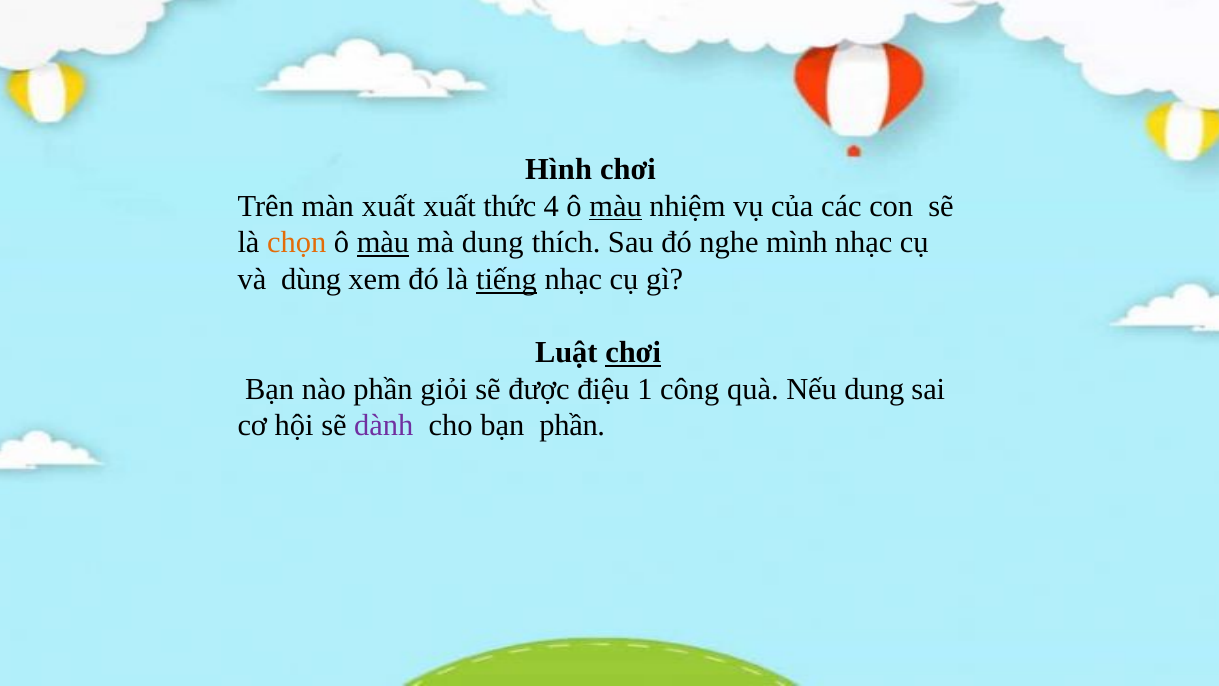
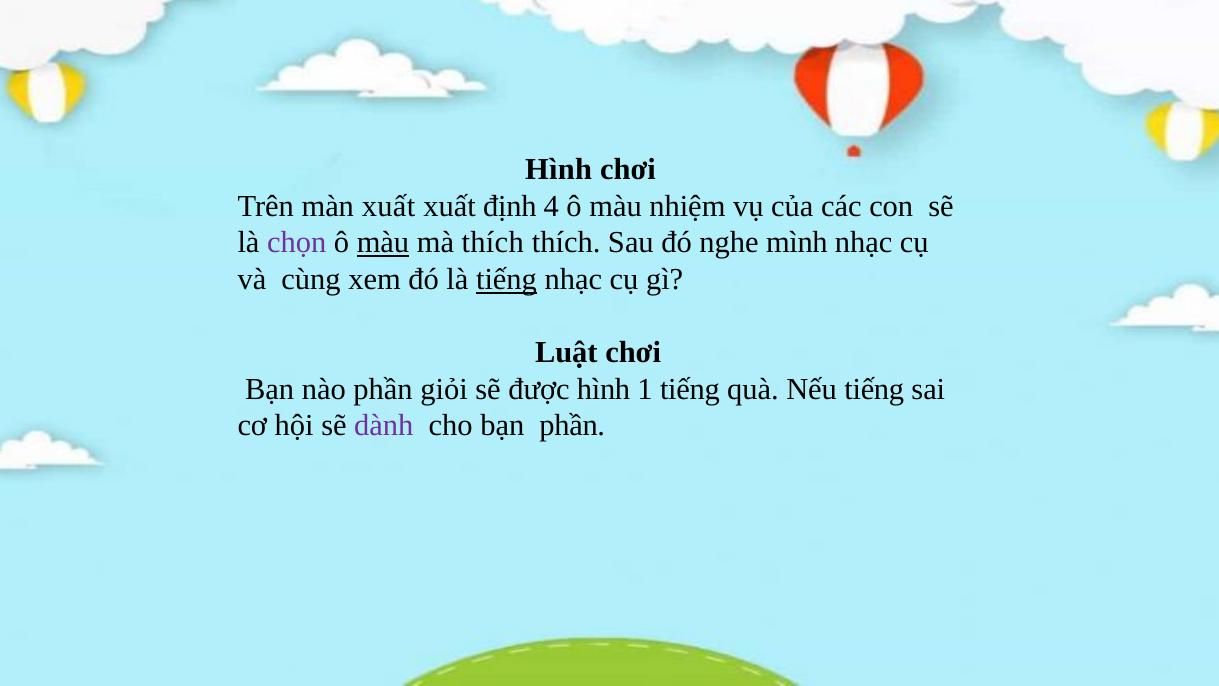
thức: thức -> định (510, 206)
màu underline: present -> none (616, 206)
chọn colour: orange -> purple (297, 243)
mà dung: dung -> thích (493, 243)
dùng: dùng -> cùng (311, 279)
chơi underline: present -> none (633, 353)
được điệu: điệu -> hình (604, 389)
1 công: công -> tiếng (690, 389)
Nếu dung: dung -> tiếng (874, 389)
